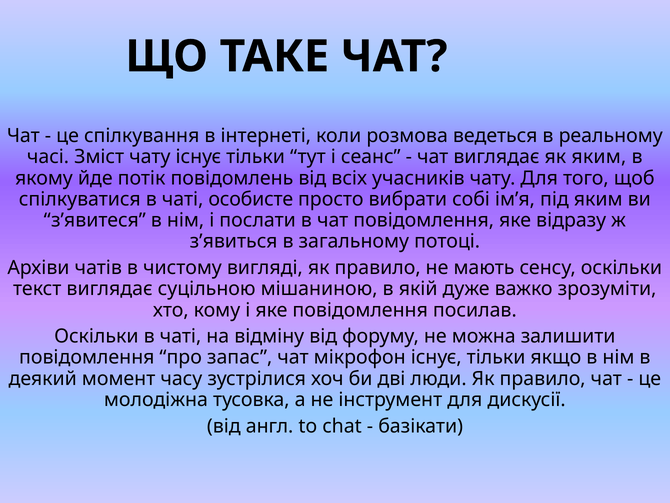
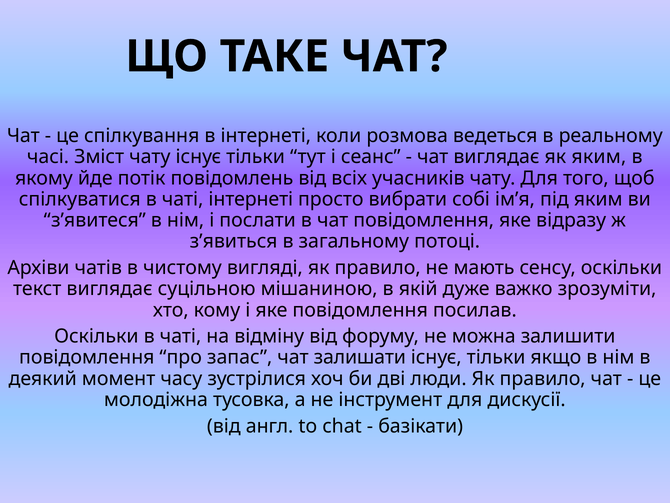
чаті особисте: особисте -> інтернеті (251, 199)
мікрофон: мікрофон -> залишати (360, 357)
